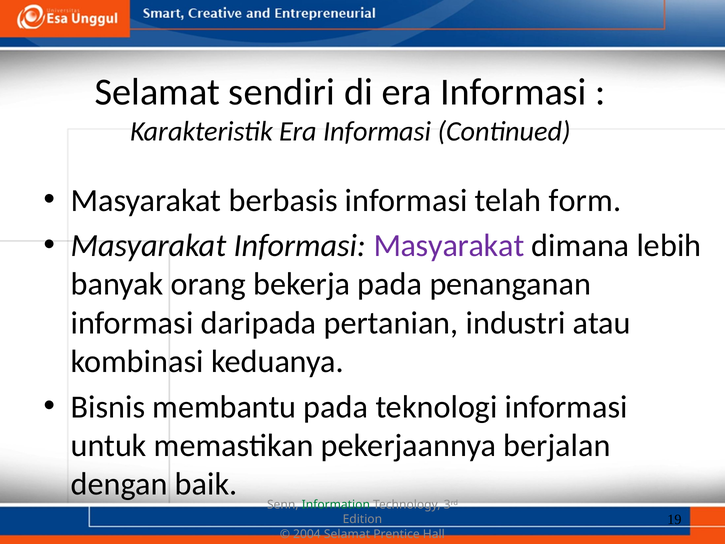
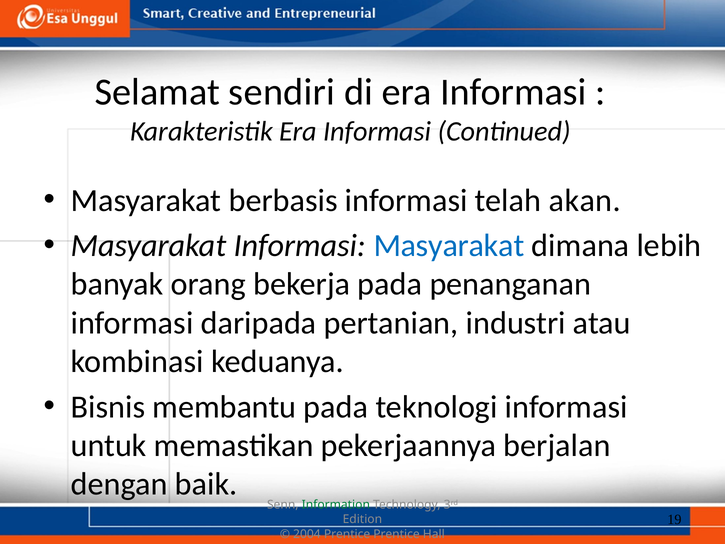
form: form -> akan (585, 200)
Masyarakat colour: purple -> blue (449, 246)
2004 Selamat: Selamat -> Prentice (347, 534)
